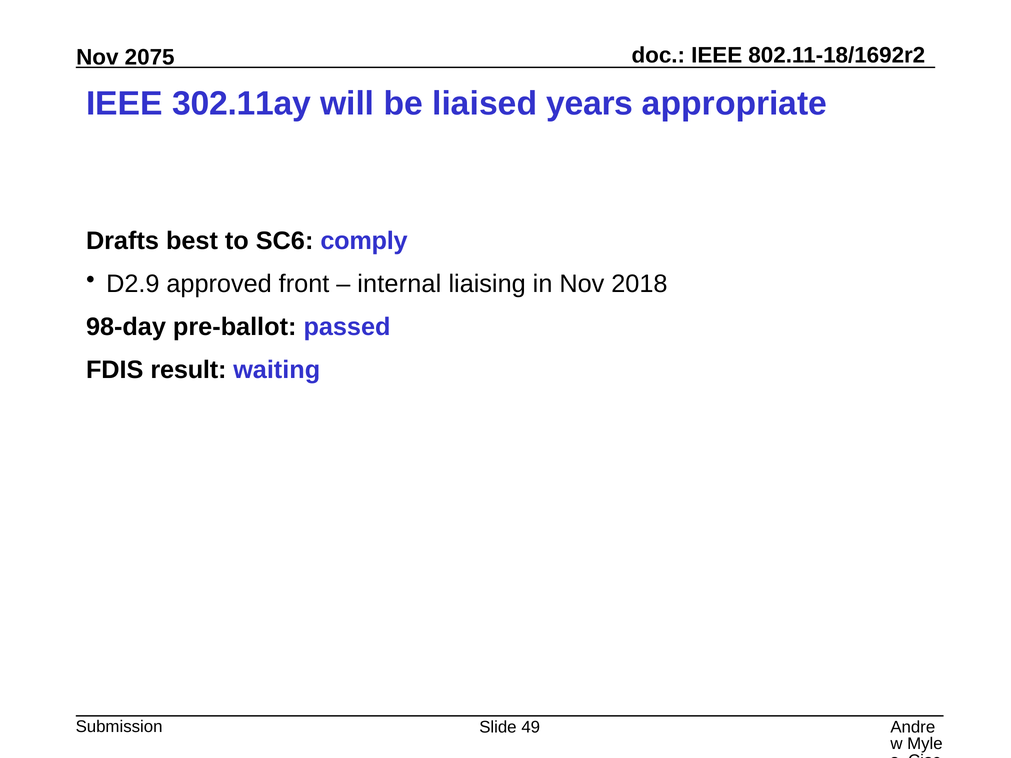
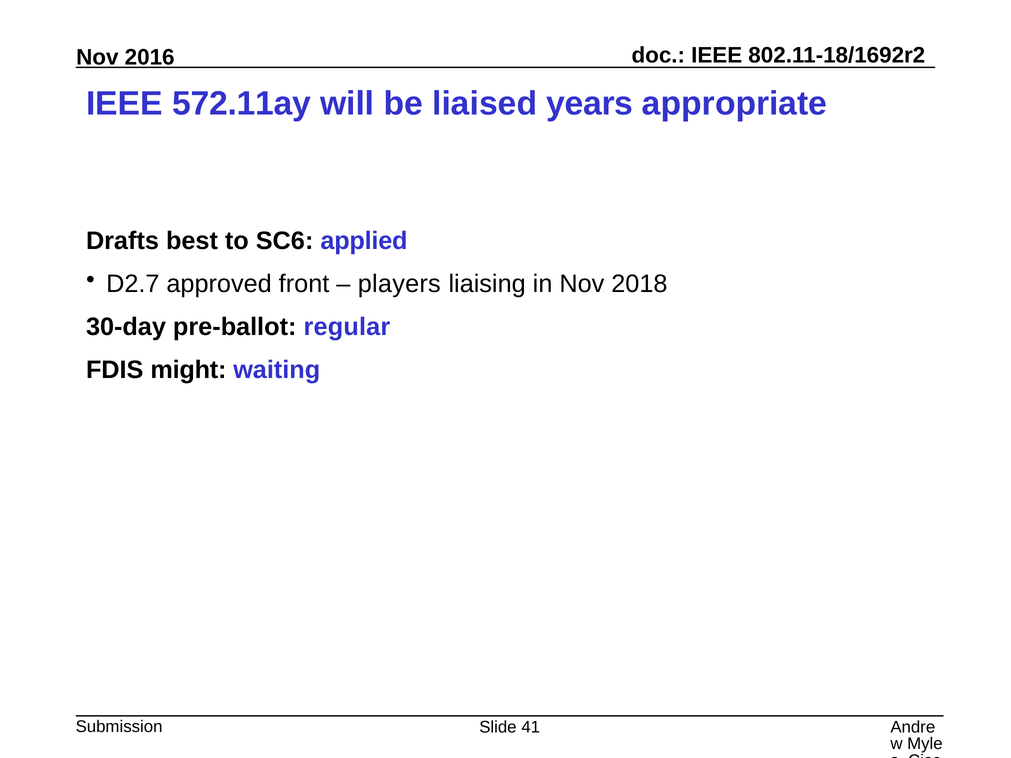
2075: 2075 -> 2016 (150, 57)
302.11ay: 302.11ay -> 572.11ay (242, 104)
comply: comply -> applied (364, 241)
D2.9: D2.9 -> D2.7 (133, 284)
internal: internal -> players (399, 284)
98-day: 98-day -> 30-day (126, 327)
passed: passed -> regular (347, 327)
result: result -> might (188, 370)
49: 49 -> 41 (531, 727)
